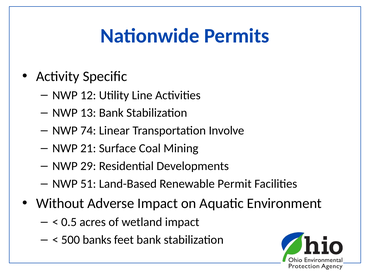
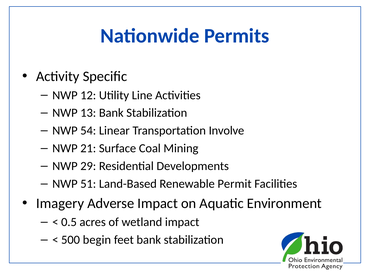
74: 74 -> 54 (88, 130)
Without: Without -> Imagery (60, 203)
banks: banks -> begin (97, 239)
